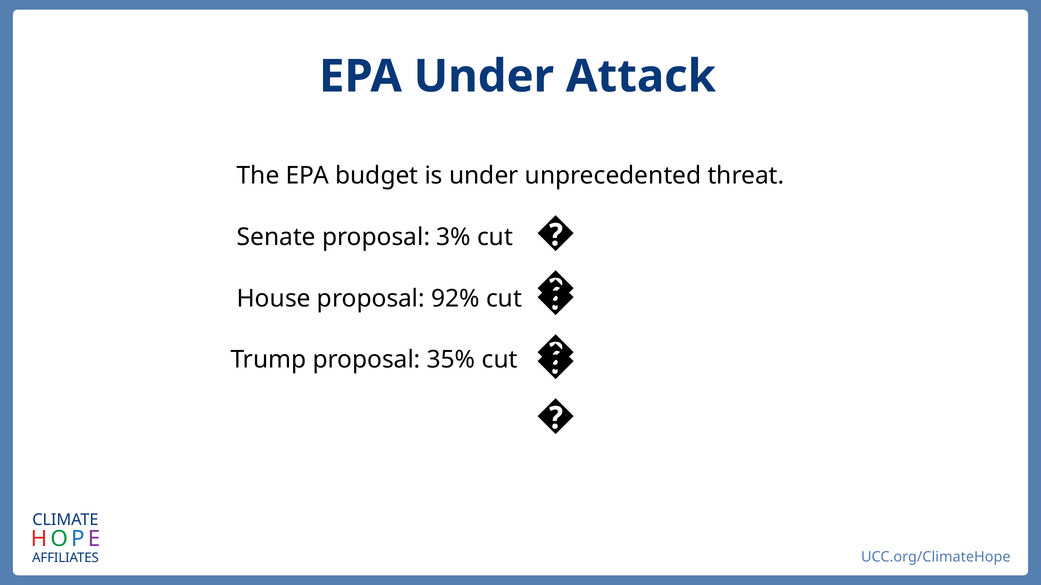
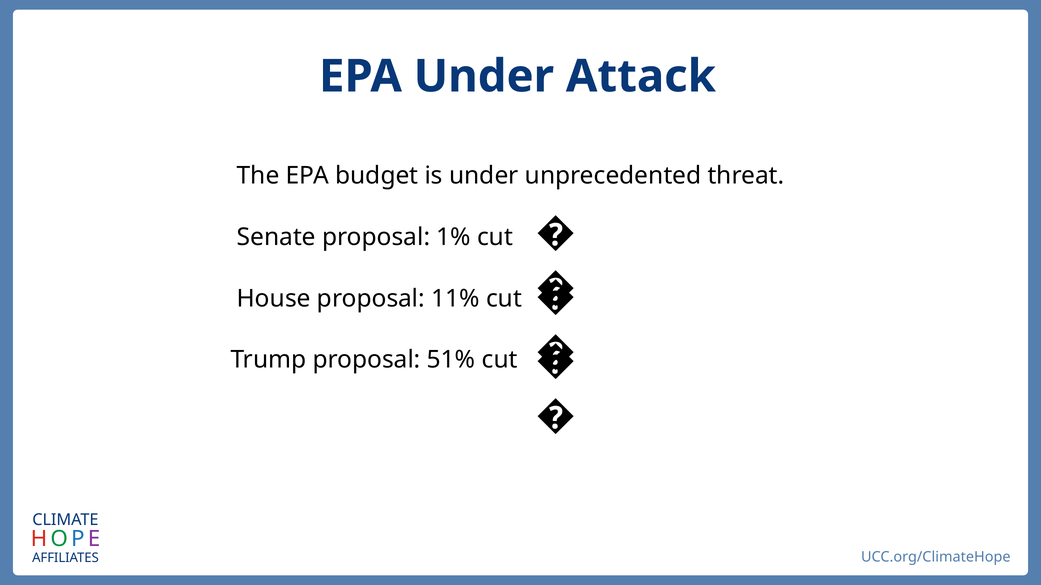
3%: 3% -> 1% (454, 237)
92%: 92% -> 11% (456, 299)
35%: 35% -> 51% (451, 360)
